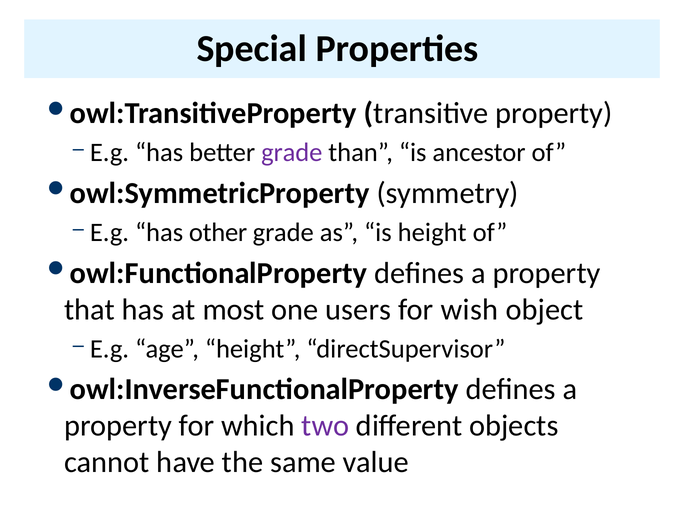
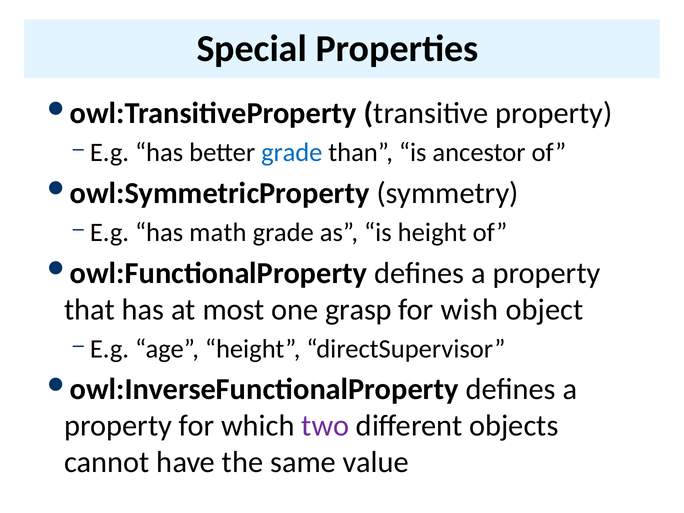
grade colour: purple -> blue (292, 153)
other: other -> math (218, 232)
users: users -> grasp (359, 309)
